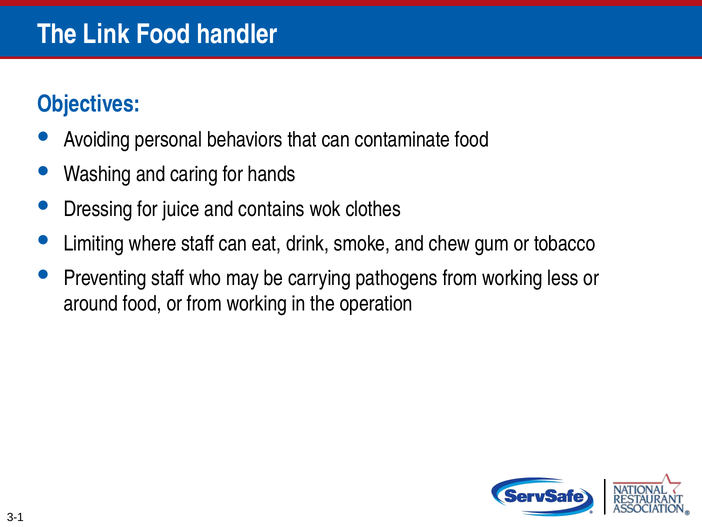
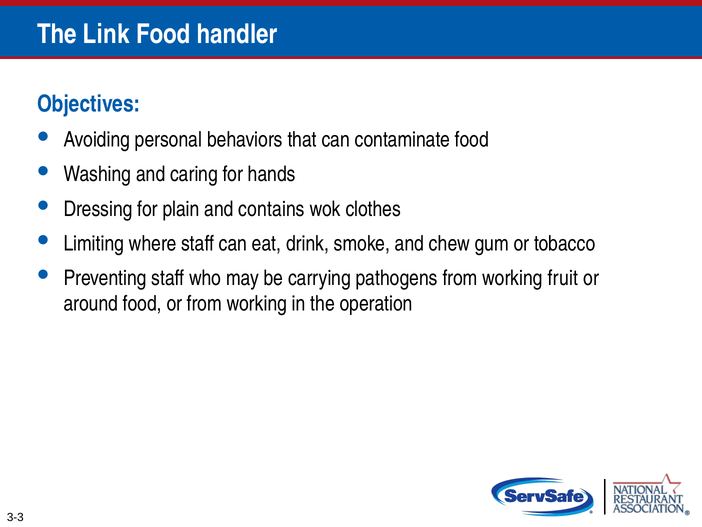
juice: juice -> plain (181, 209)
less: less -> fruit (563, 278)
3-1: 3-1 -> 3-3 (15, 517)
